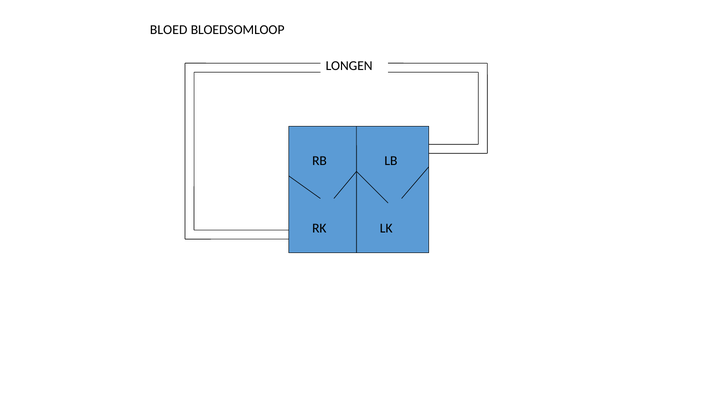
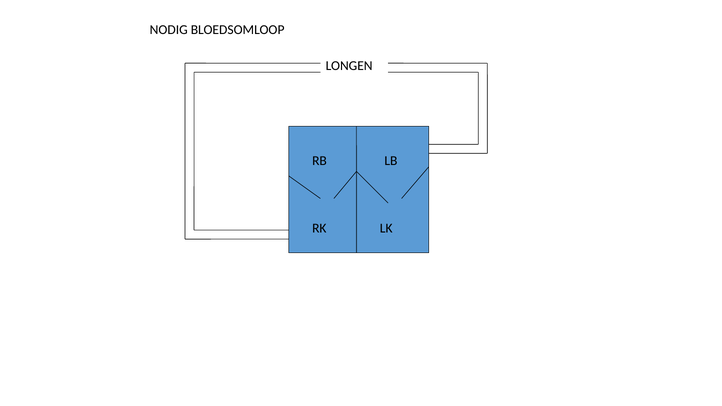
BLOED: BLOED -> NODIG (169, 30)
